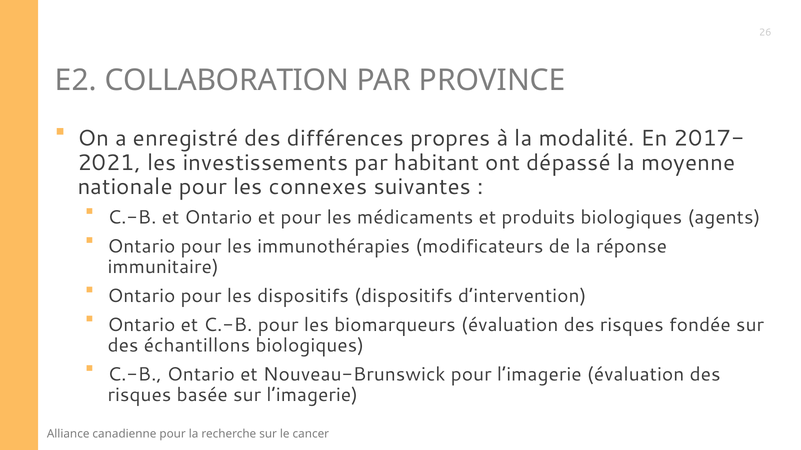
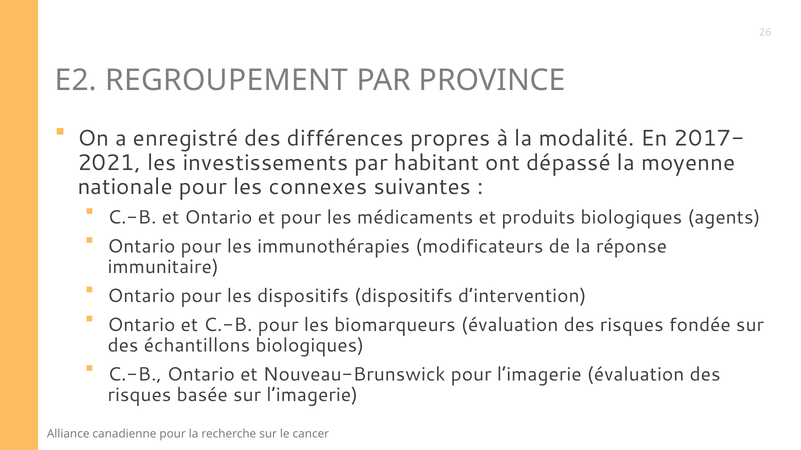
COLLABORATION: COLLABORATION -> REGROUPEMENT (227, 80)
